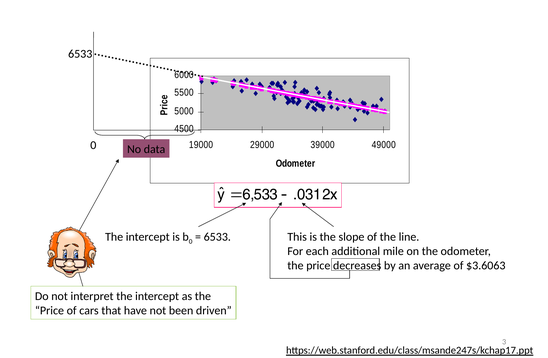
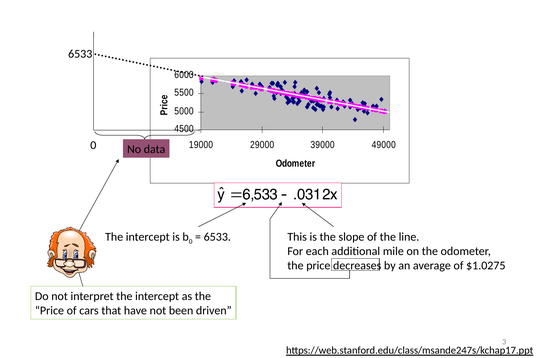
$3.6063: $3.6063 -> $1.0275 (486, 266)
